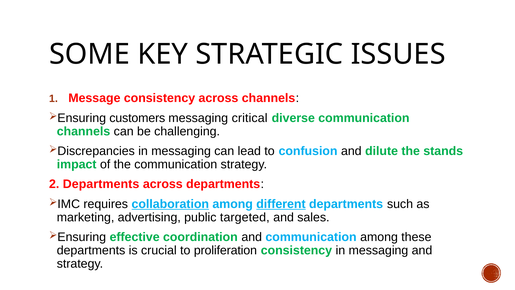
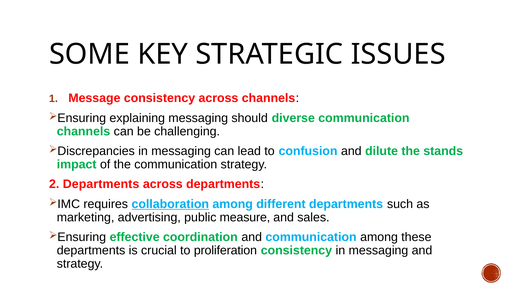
customers: customers -> explaining (137, 118)
critical: critical -> should (250, 118)
different underline: present -> none (281, 204)
targeted: targeted -> measure (245, 217)
